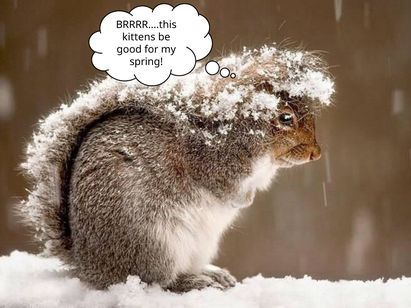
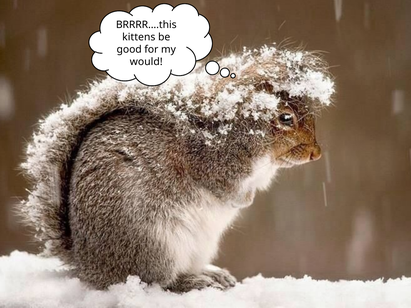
spring: spring -> would (146, 62)
